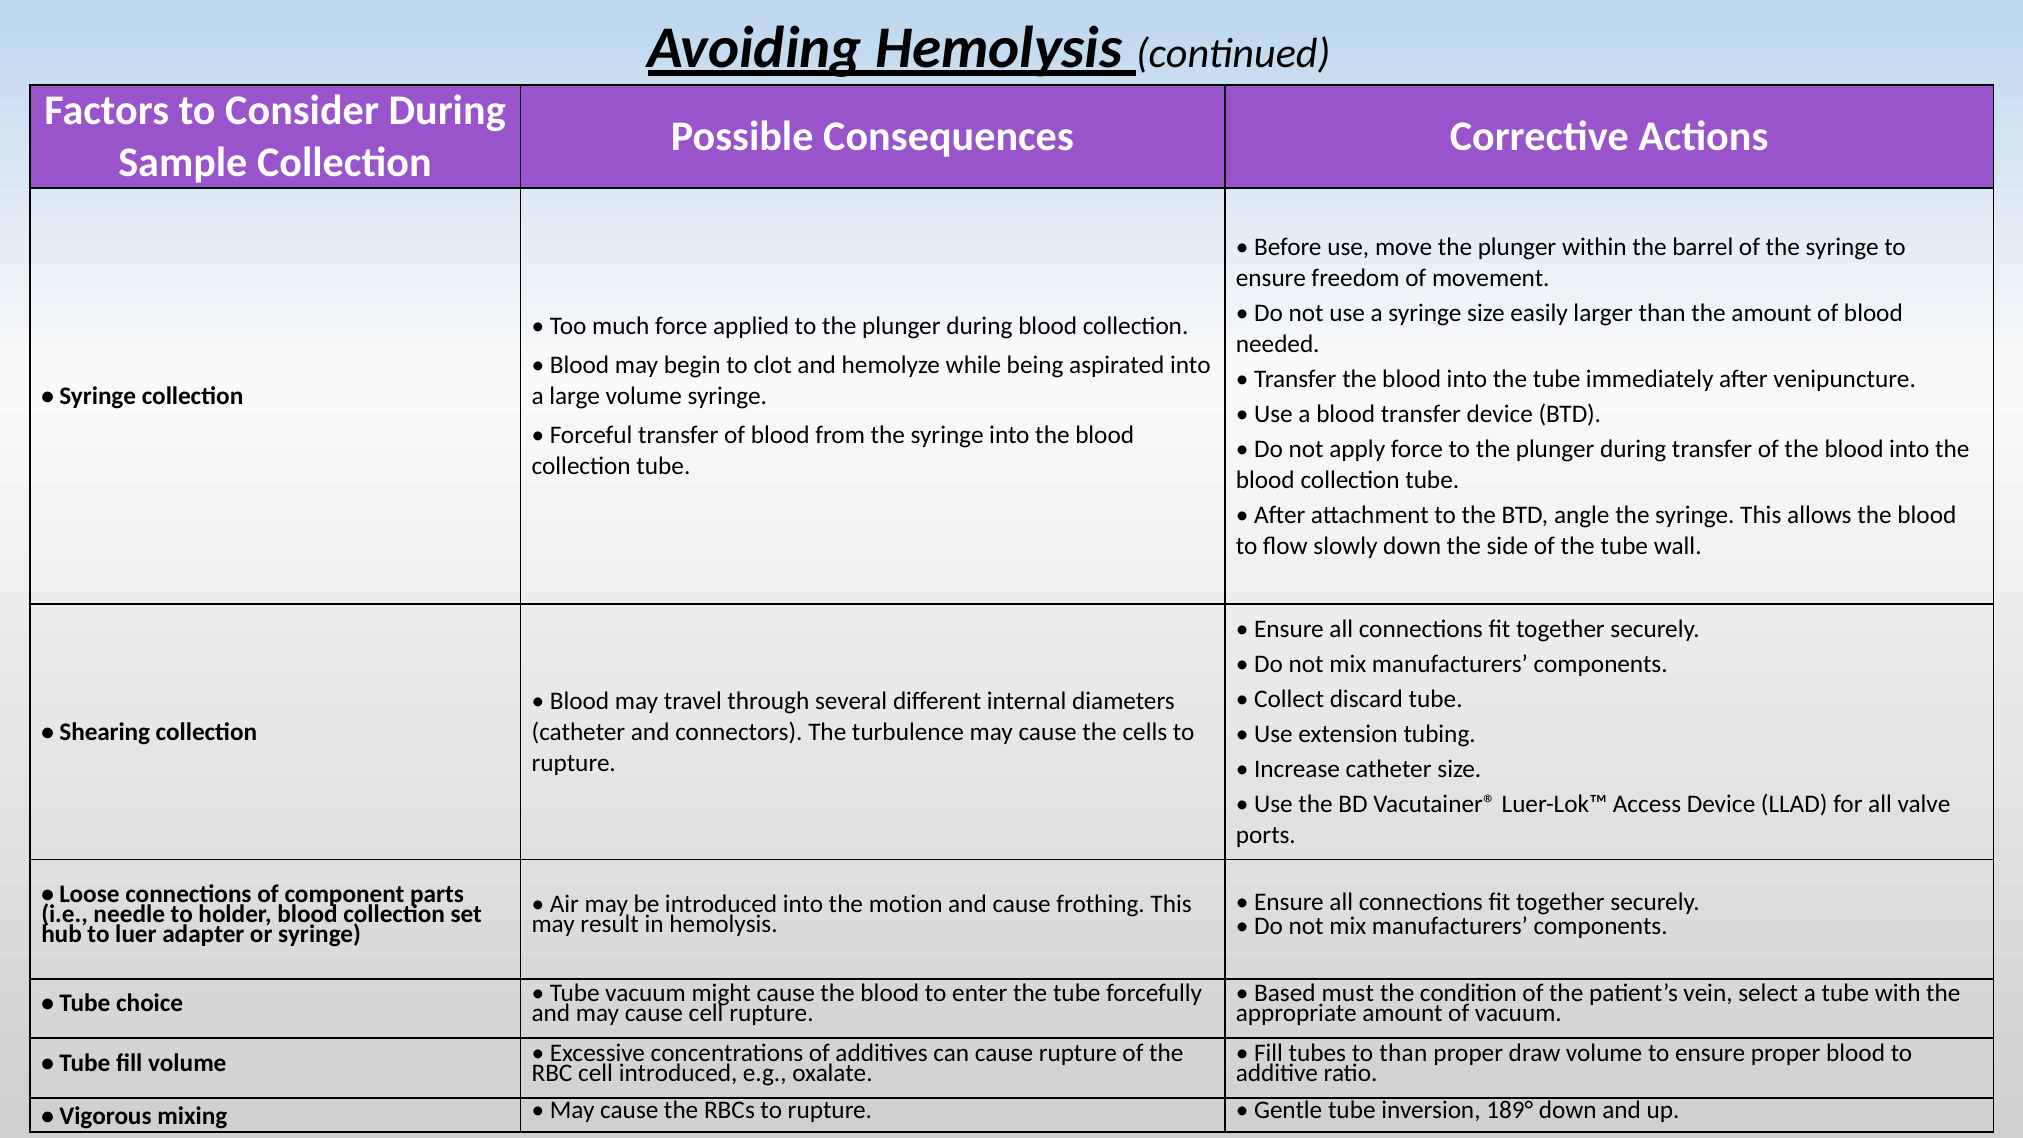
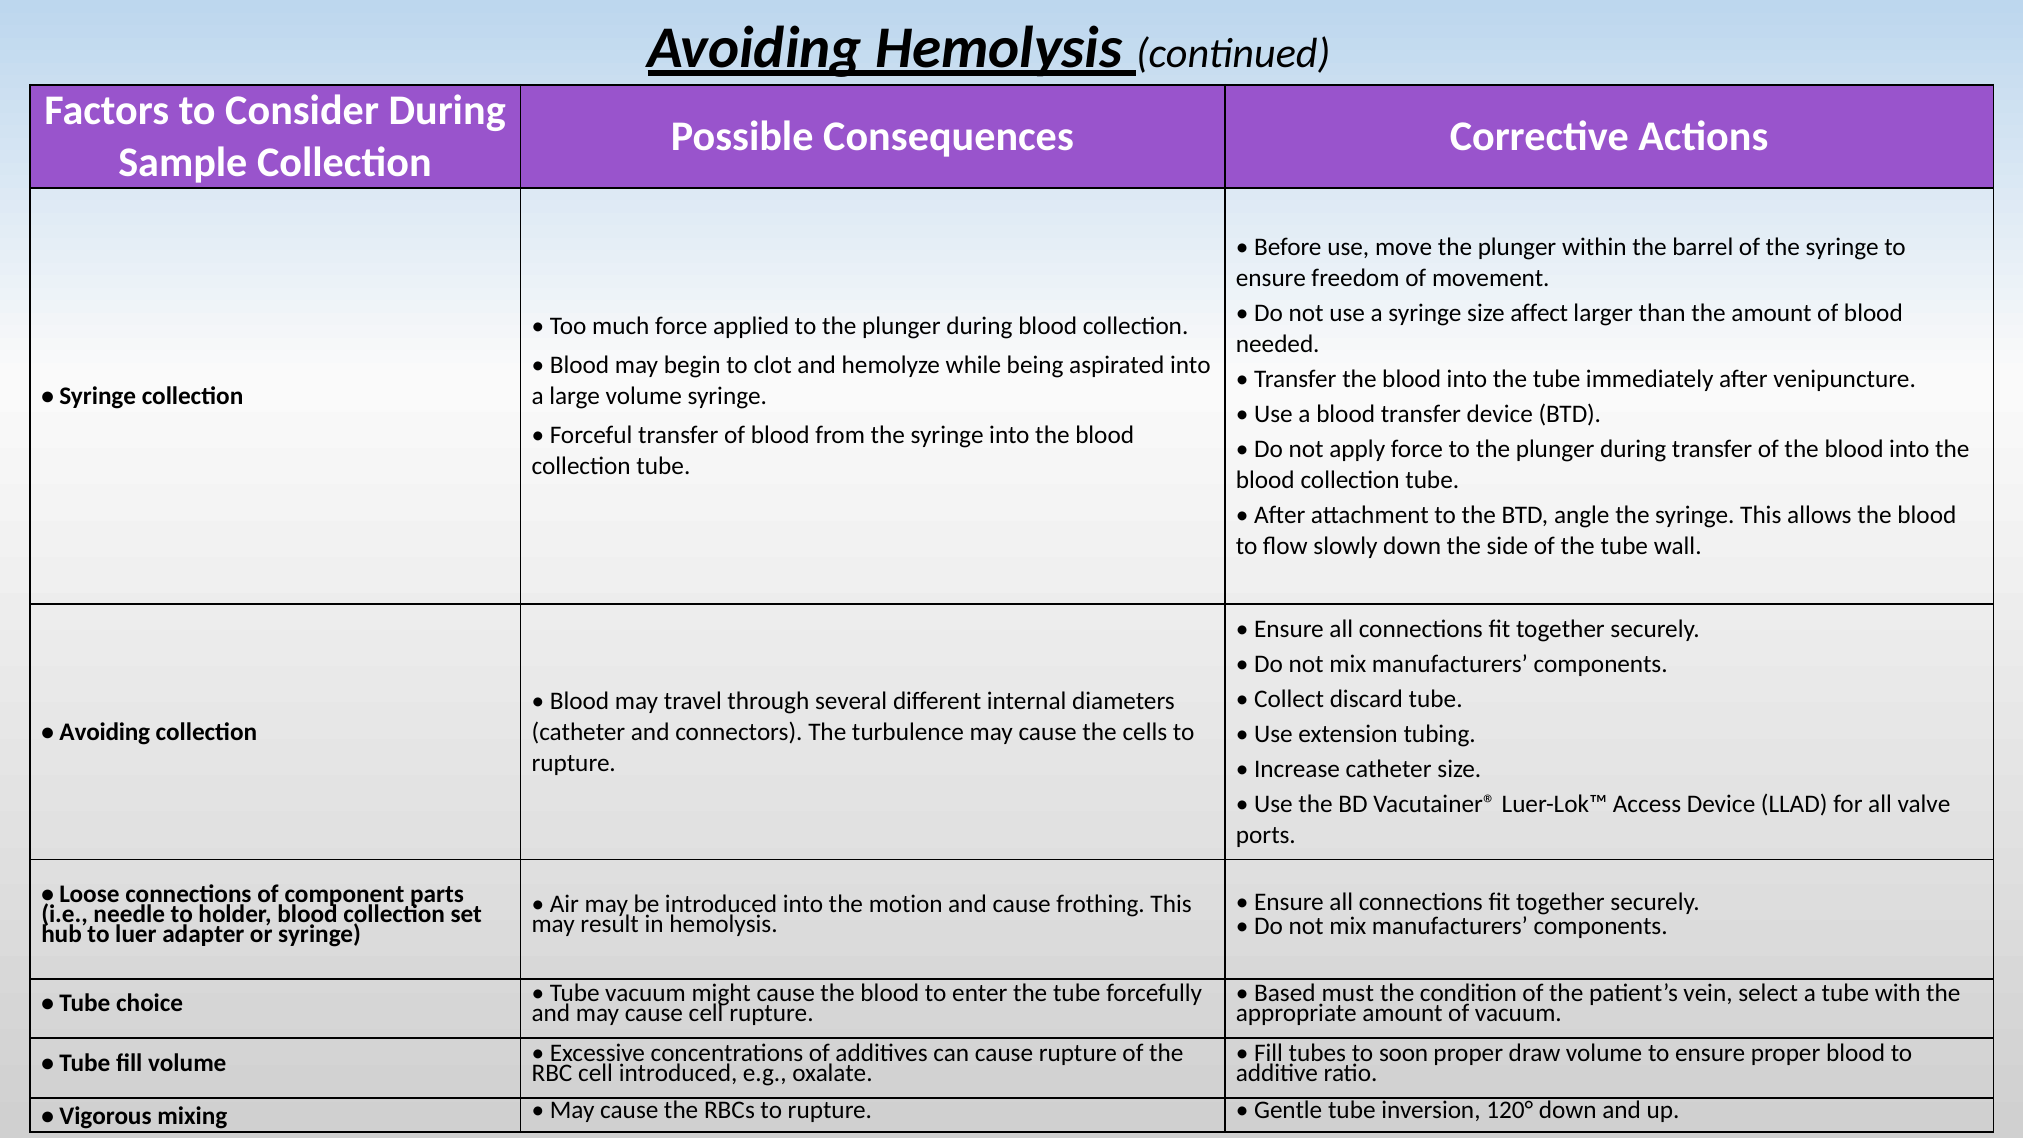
easily: easily -> affect (1539, 313)
Shearing: Shearing -> Avoiding (105, 732)
to than: than -> soon (1404, 1053)
189°: 189° -> 120° (1510, 1110)
